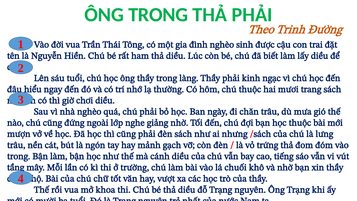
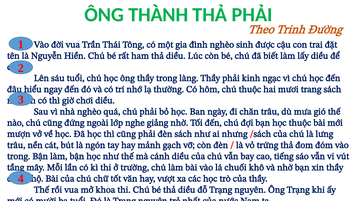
ÔNG TRONG: TRONG -> THÀNH (158, 15)
